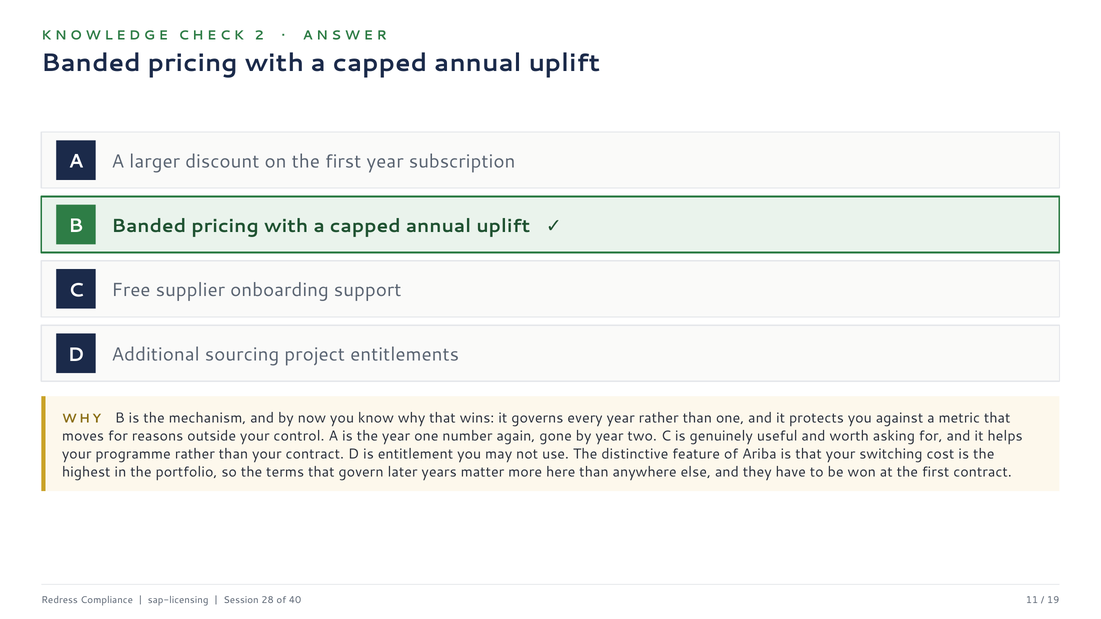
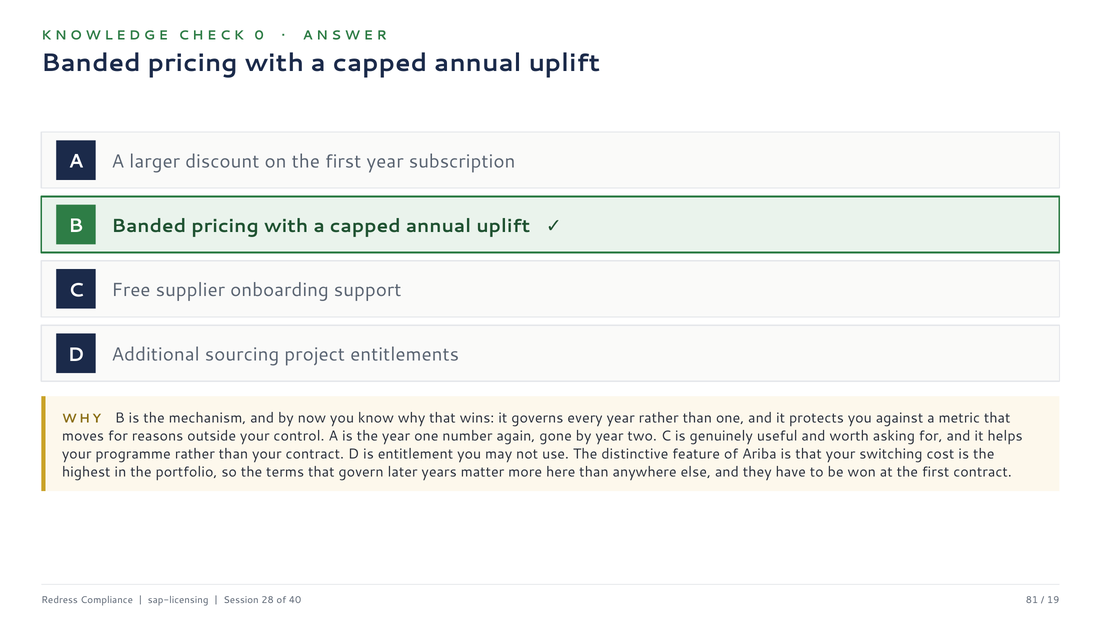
2: 2 -> 0 (259, 36)
11: 11 -> 81 (1032, 600)
